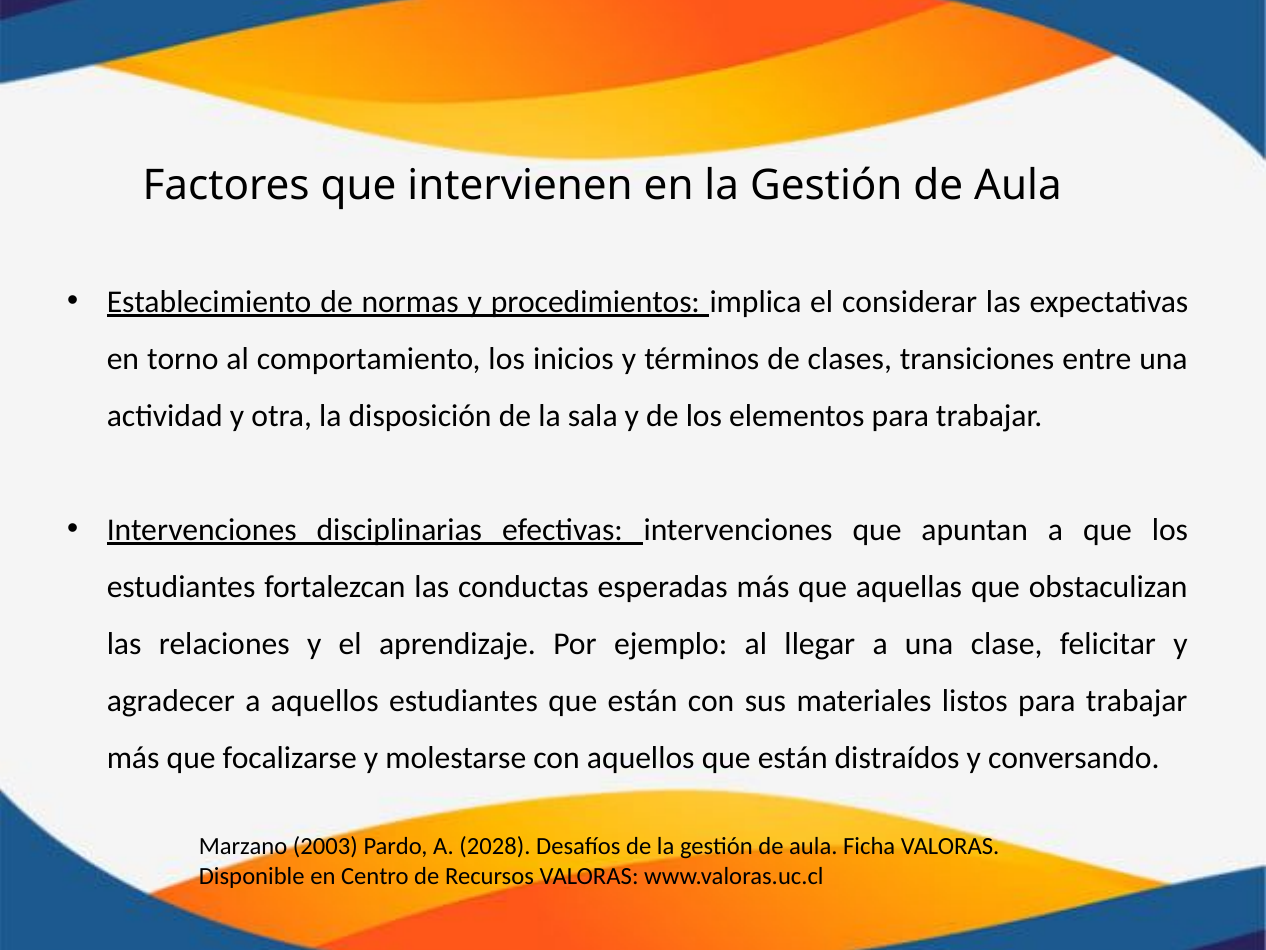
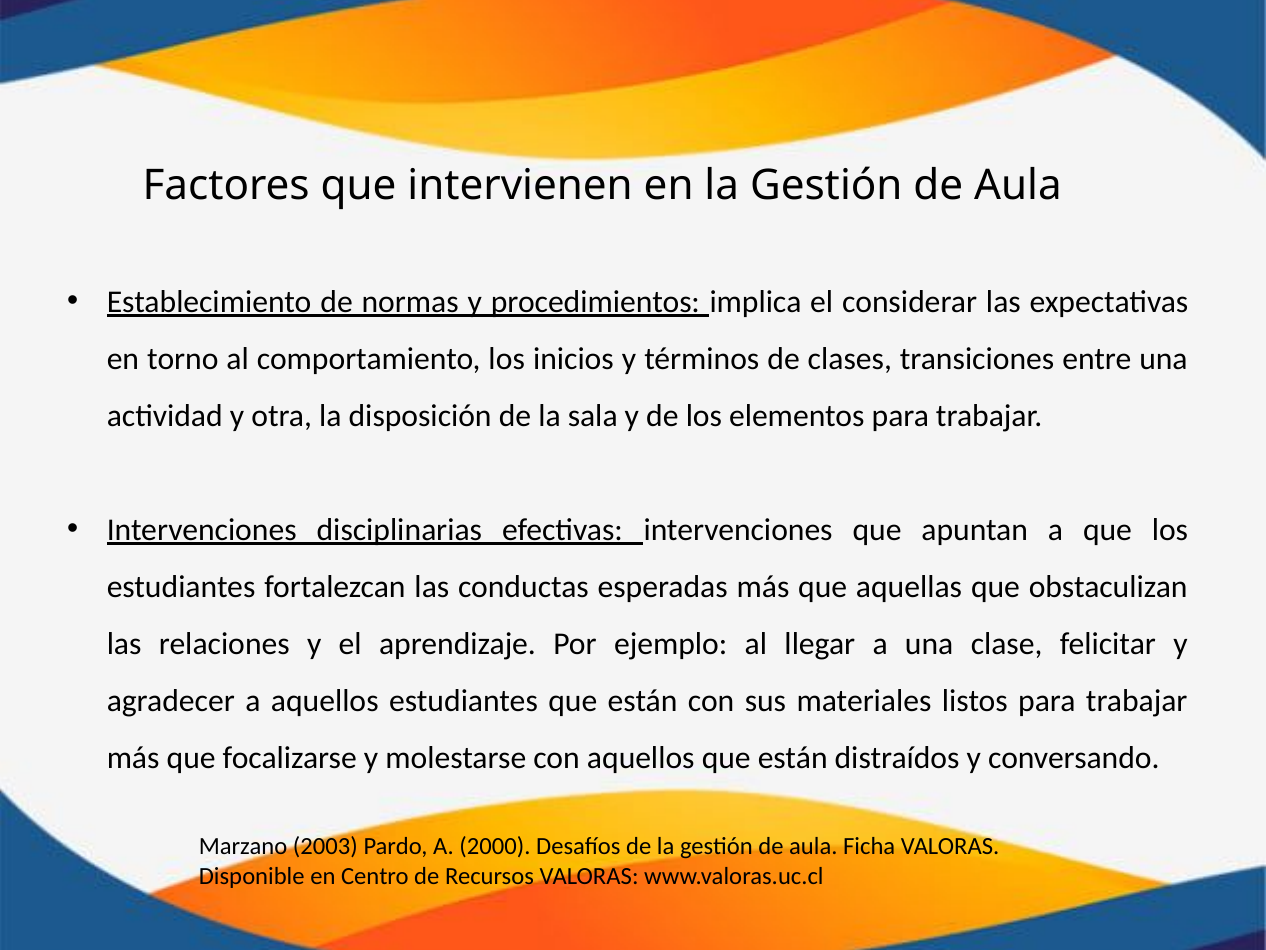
2028: 2028 -> 2000 (495, 846)
